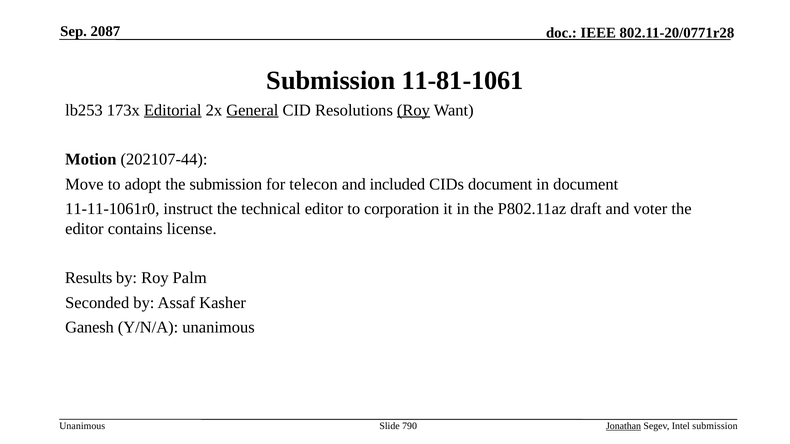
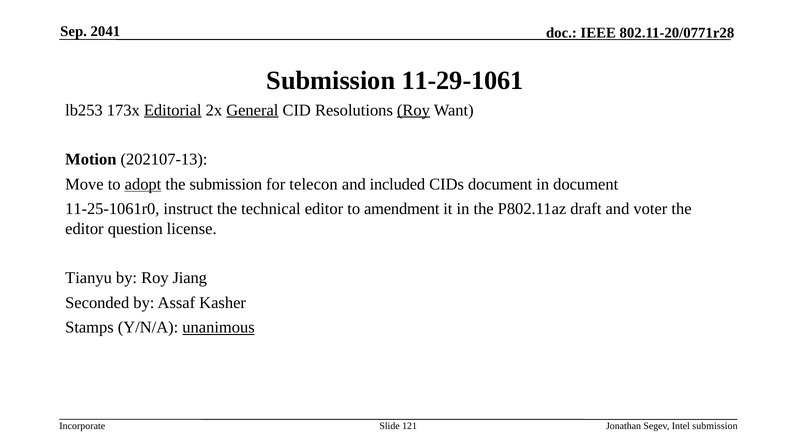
2087: 2087 -> 2041 (105, 31)
11-81-1061: 11-81-1061 -> 11-29-1061 (463, 81)
202107-44: 202107-44 -> 202107-13 (164, 160)
adopt underline: none -> present (143, 184)
11-11-1061r0: 11-11-1061r0 -> 11-25-1061r0 (112, 209)
corporation: corporation -> amendment (402, 209)
contains: contains -> question (135, 229)
Results: Results -> Tianyu (89, 278)
Palm: Palm -> Jiang (190, 278)
Ganesh: Ganesh -> Stamps (89, 328)
unanimous underline: none -> present (219, 328)
Unanimous: Unanimous -> Incorporate (82, 426)
790: 790 -> 121 (410, 426)
Jonathan underline: present -> none (623, 426)
